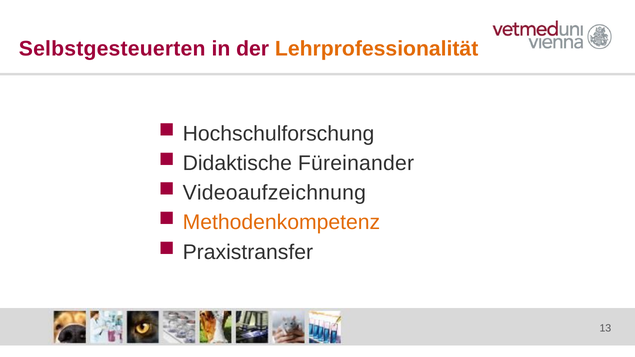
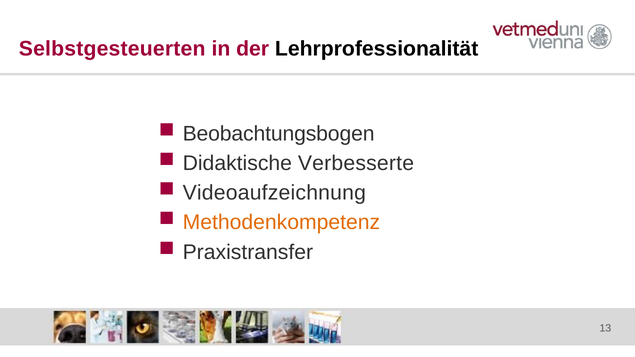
Lehrprofessionalität colour: orange -> black (377, 49)
Hochschulforschung: Hochschulforschung -> Beobachtungsbogen (279, 134)
Füreinander: Füreinander -> Verbesserte (356, 163)
